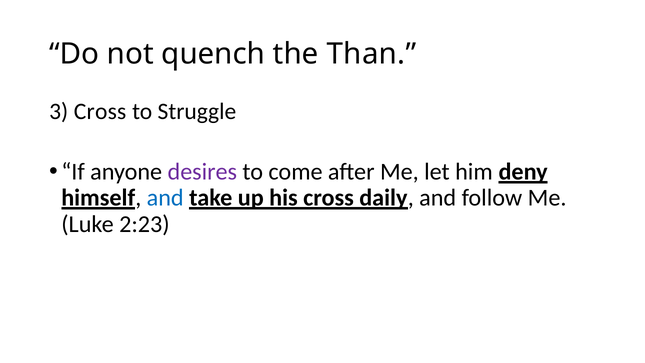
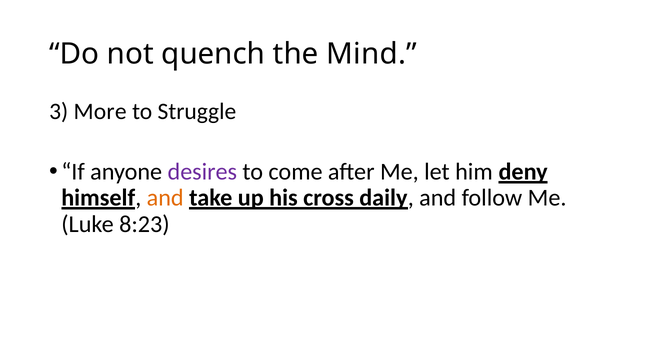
Than: Than -> Mind (372, 54)
3 Cross: Cross -> More (100, 112)
and colour: blue -> orange (165, 198)
2:23: 2:23 -> 8:23 (144, 224)
